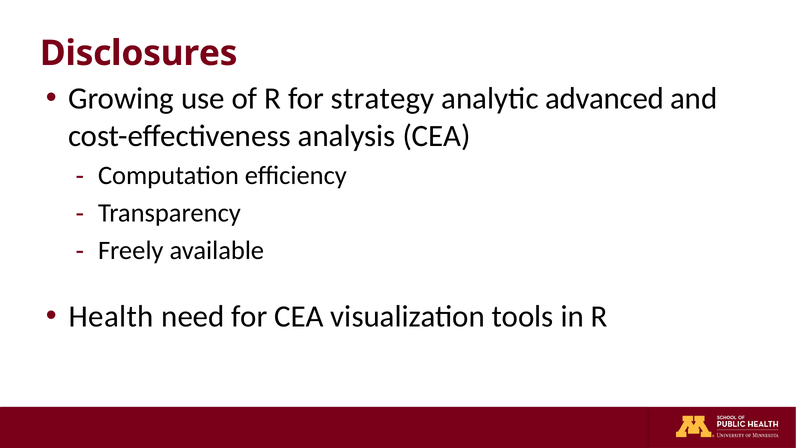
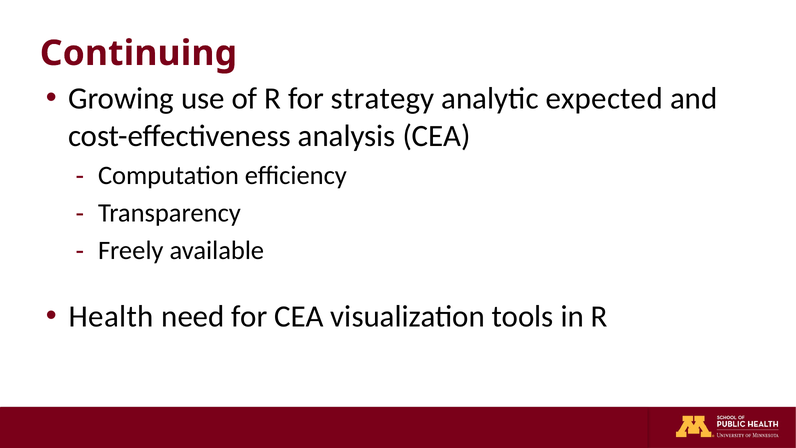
Disclosures: Disclosures -> Continuing (138, 53)
advanced: advanced -> expected (604, 99)
